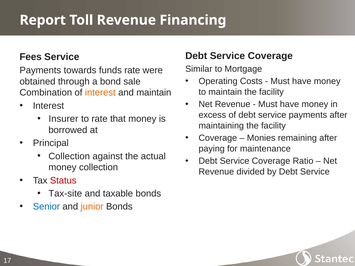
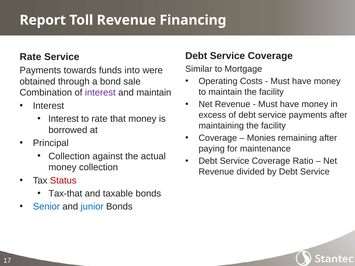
Fees: Fees -> Rate (31, 57)
funds rate: rate -> into (132, 70)
interest colour: orange -> purple (100, 93)
Insurer: Insurer -> Interest (64, 119)
Tax-site: Tax-site -> Tax-that (65, 194)
junior colour: orange -> blue (92, 207)
